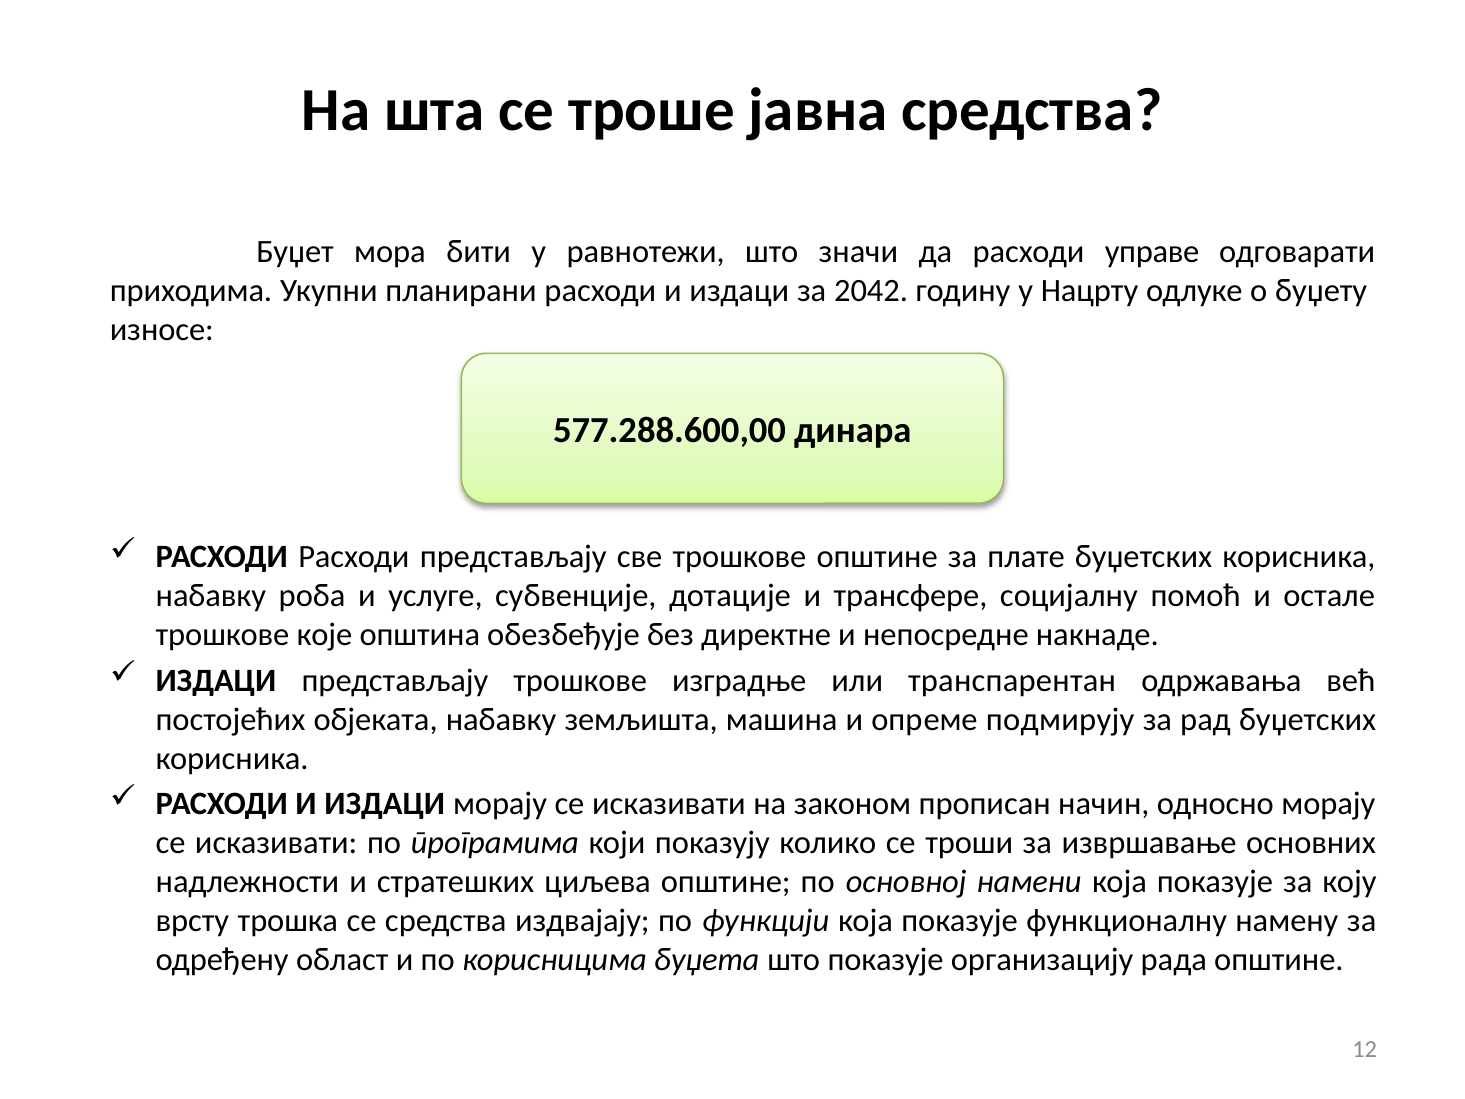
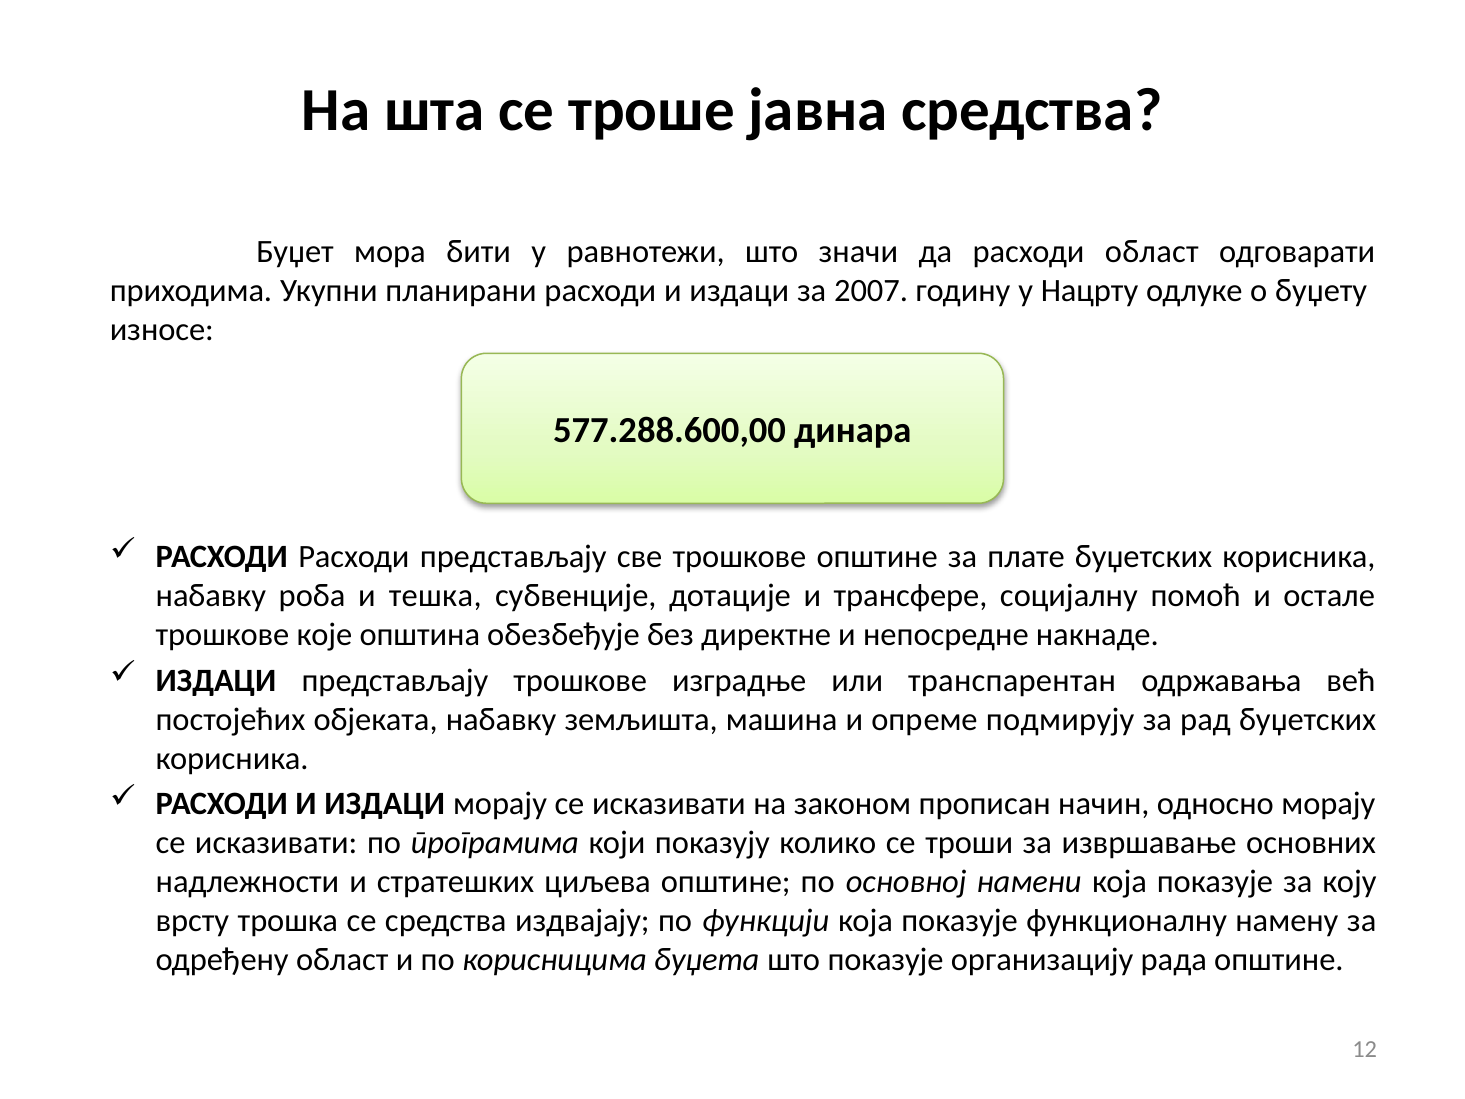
расходи управе: управе -> област (1152, 251)
2042: 2042 -> 2007 (871, 290)
услуге: услуге -> тешка (435, 596)
